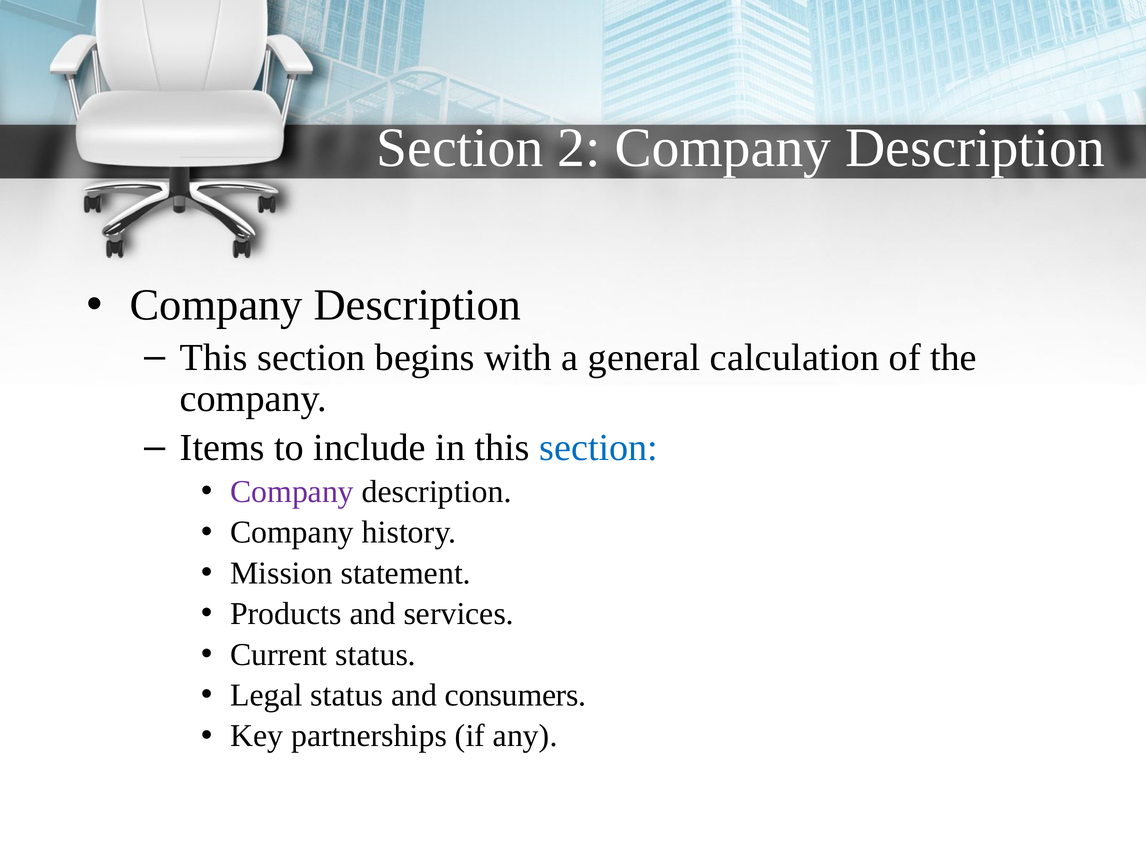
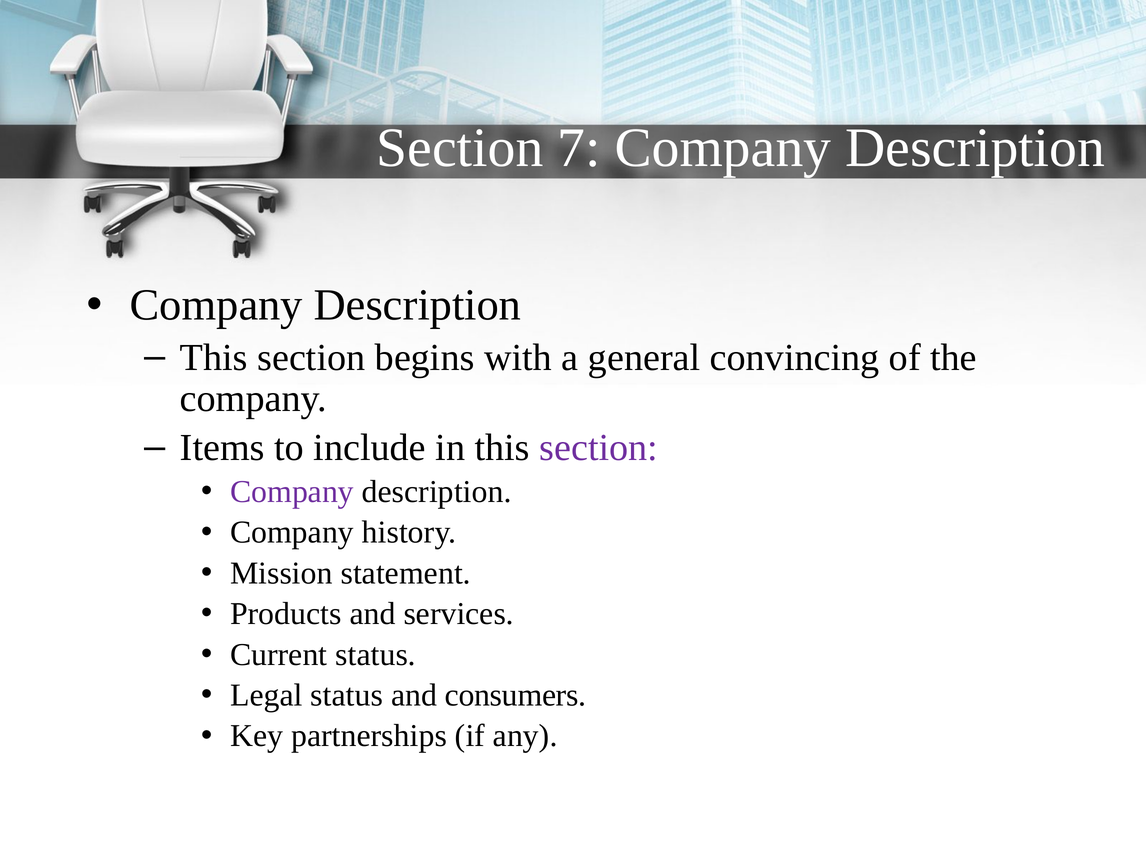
2: 2 -> 7 (579, 148)
calculation: calculation -> convincing (795, 358)
section colour: blue -> purple (599, 448)
